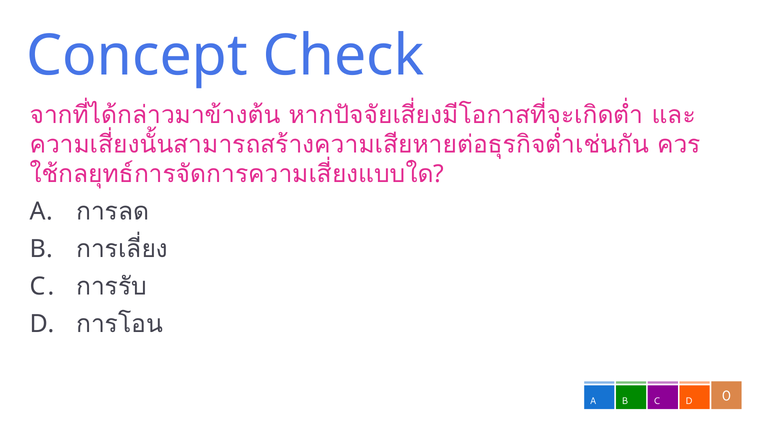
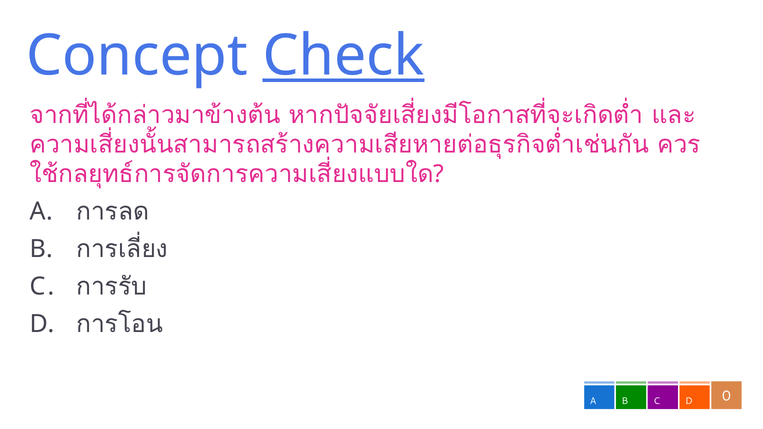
Check underline: none -> present (344, 56)
